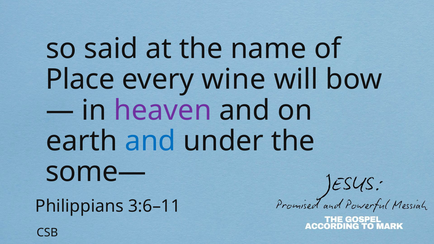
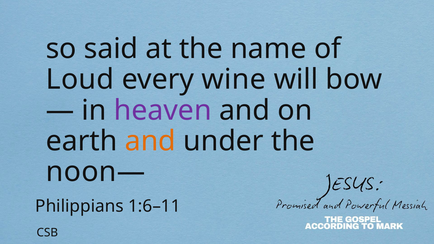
Place: Place -> Loud (80, 80)
and colour: blue -> orange (150, 141)
some—: some— -> noon— (96, 172)
3:6–11: 3:6–11 -> 1:6–11 (154, 206)
